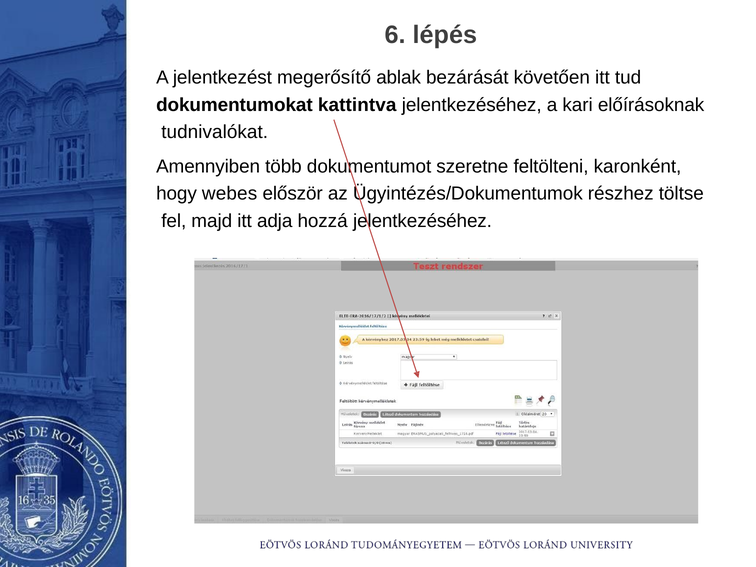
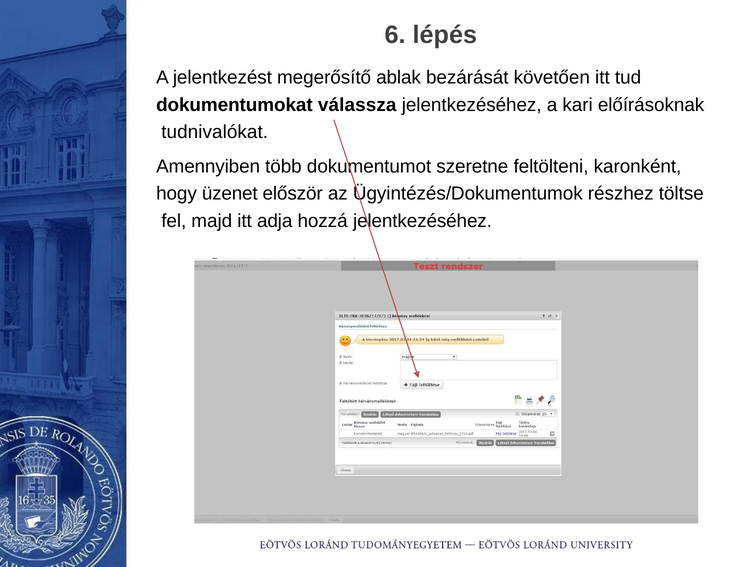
kattintva: kattintva -> válassza (357, 105)
webes: webes -> üzenet (230, 194)
